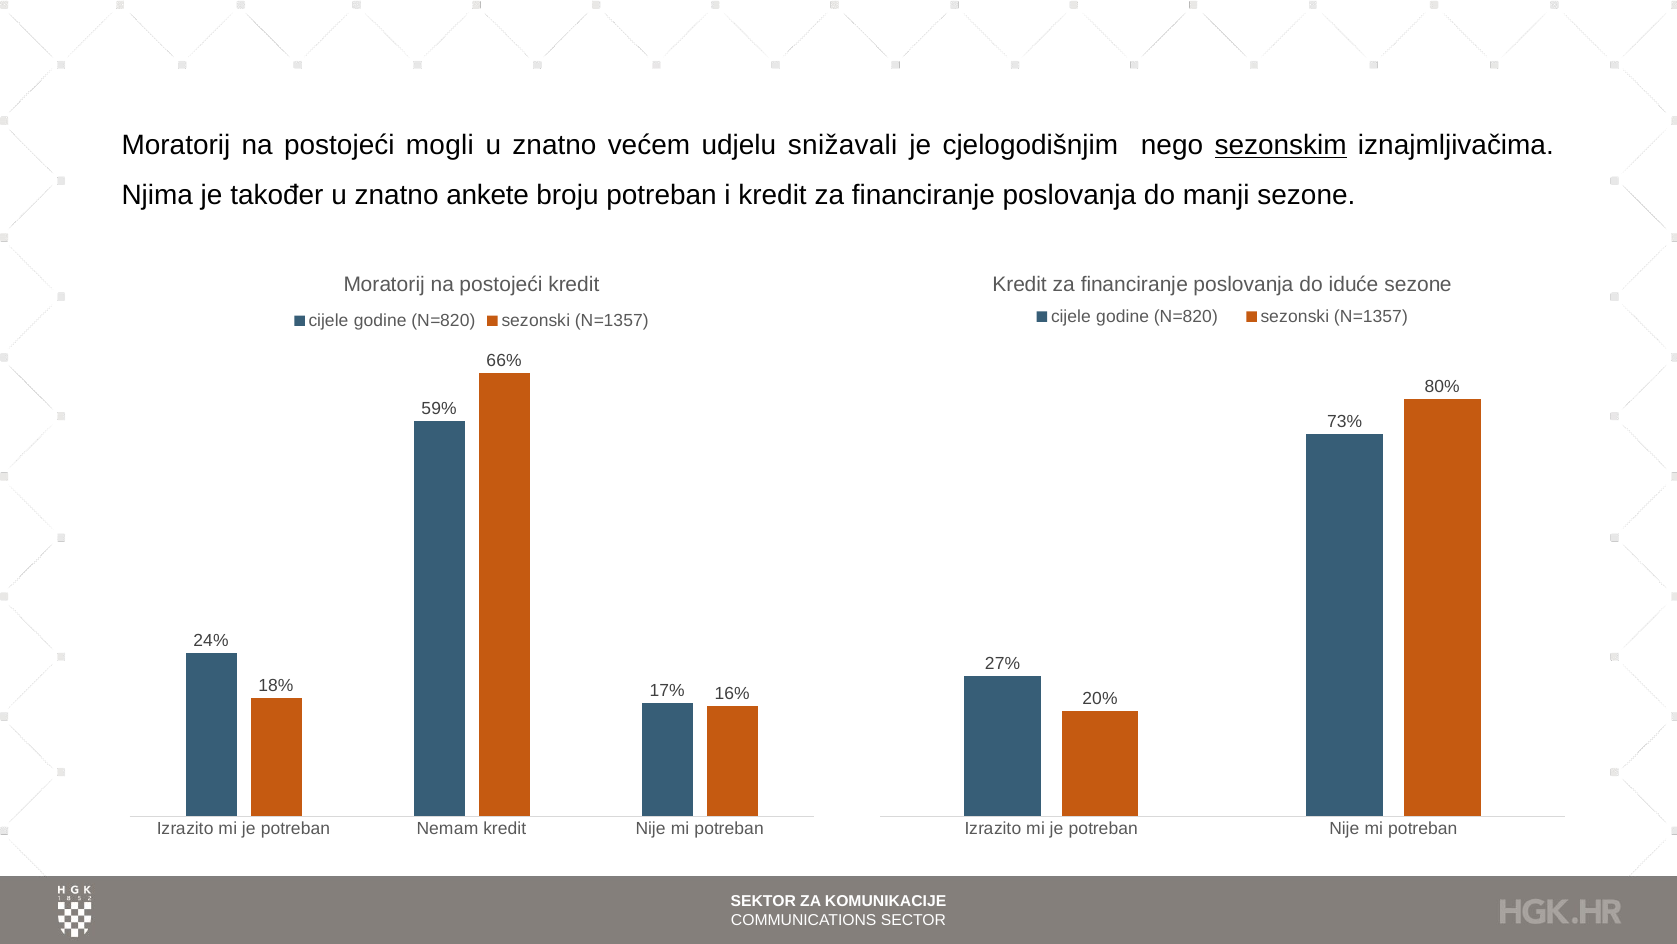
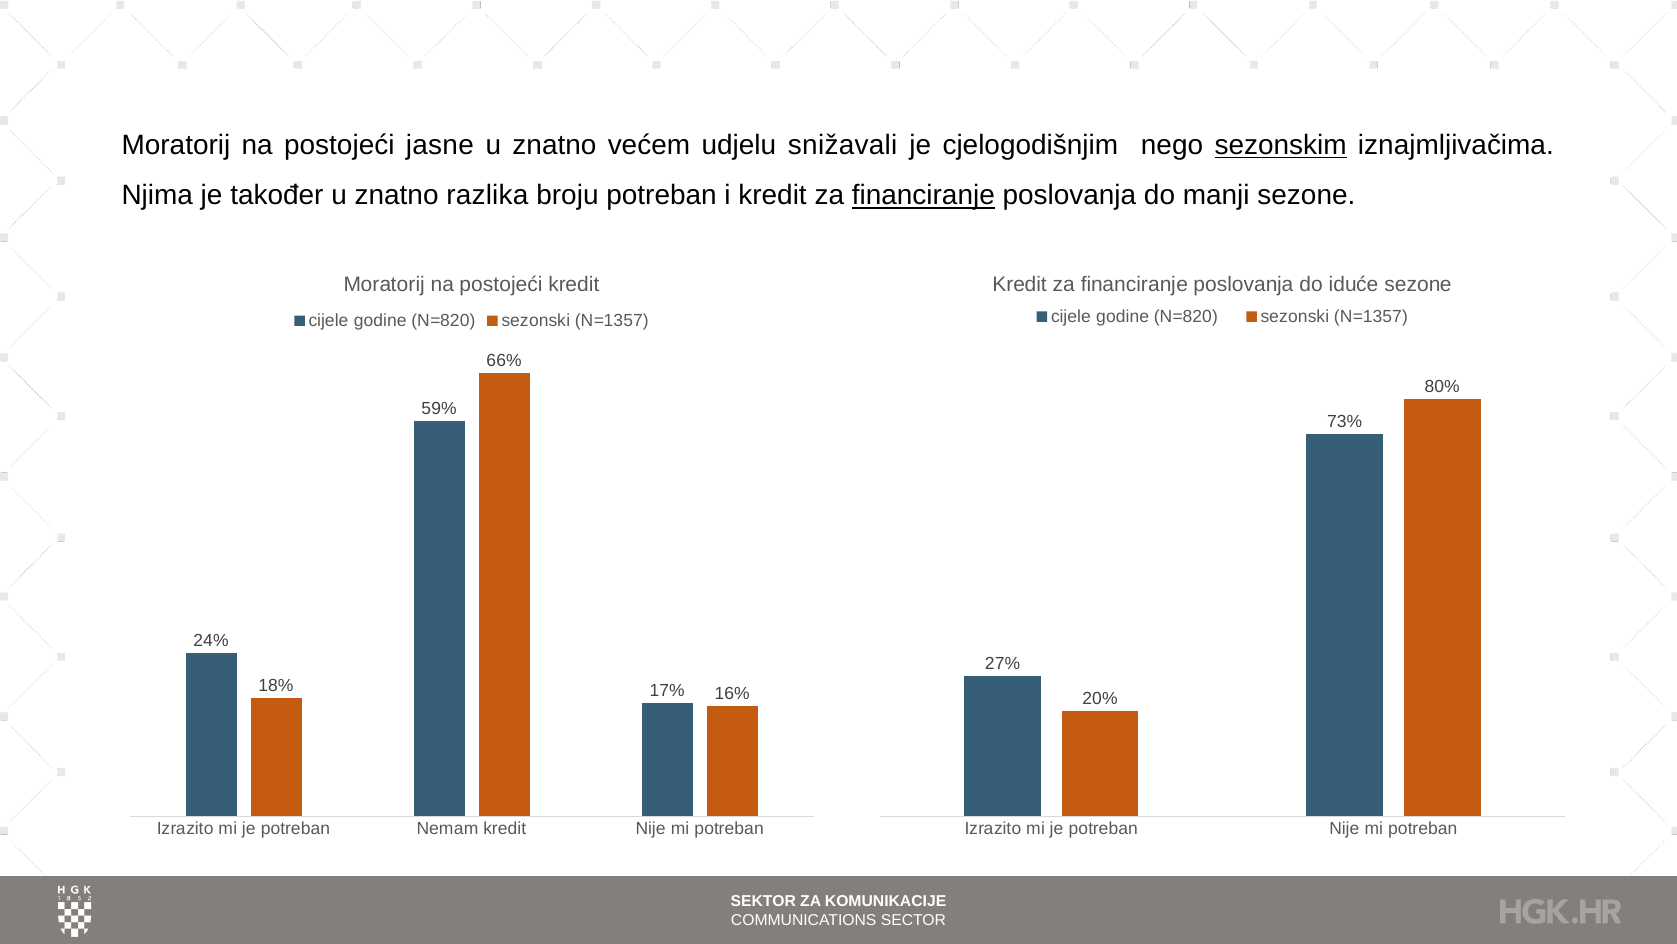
mogli: mogli -> jasne (440, 145)
ankete: ankete -> razlika (487, 196)
financiranje underline: none -> present (923, 196)
